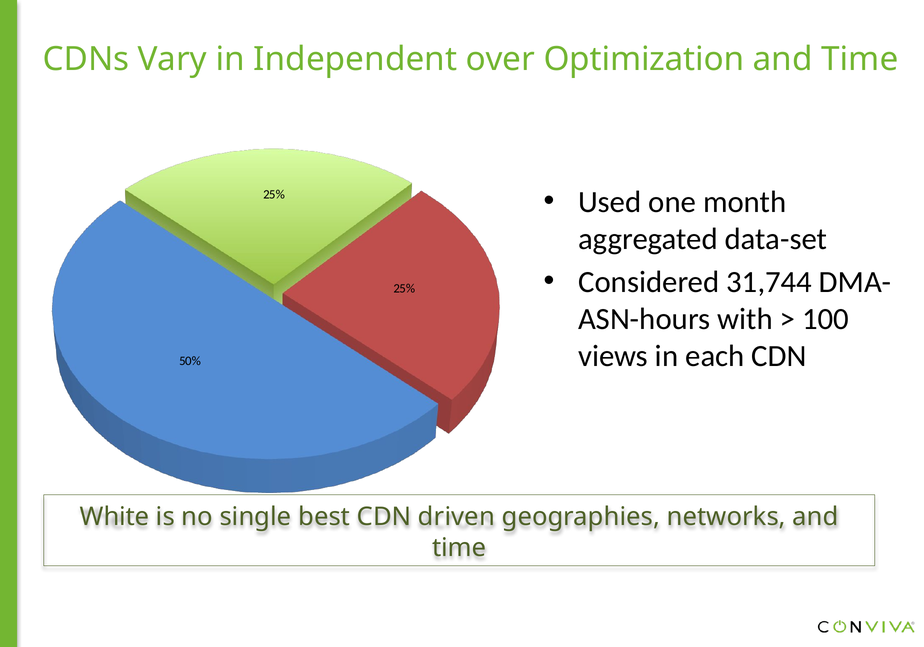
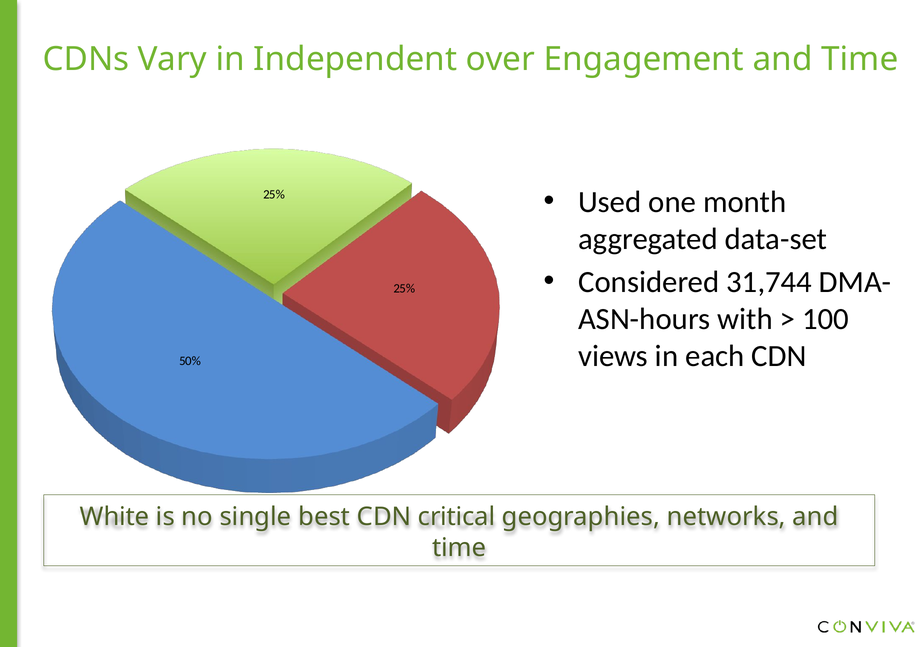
Optimization: Optimization -> Engagement (644, 59)
driven: driven -> critical (457, 517)
